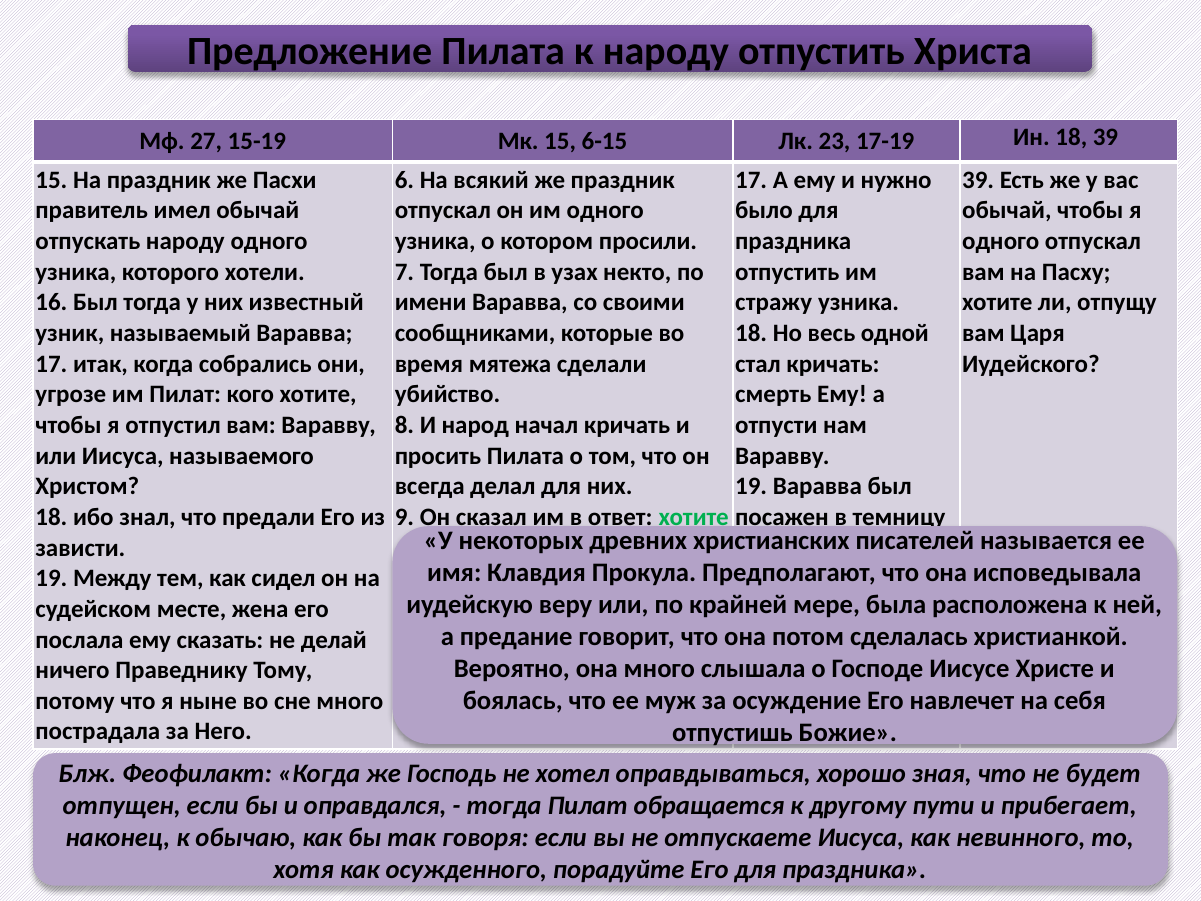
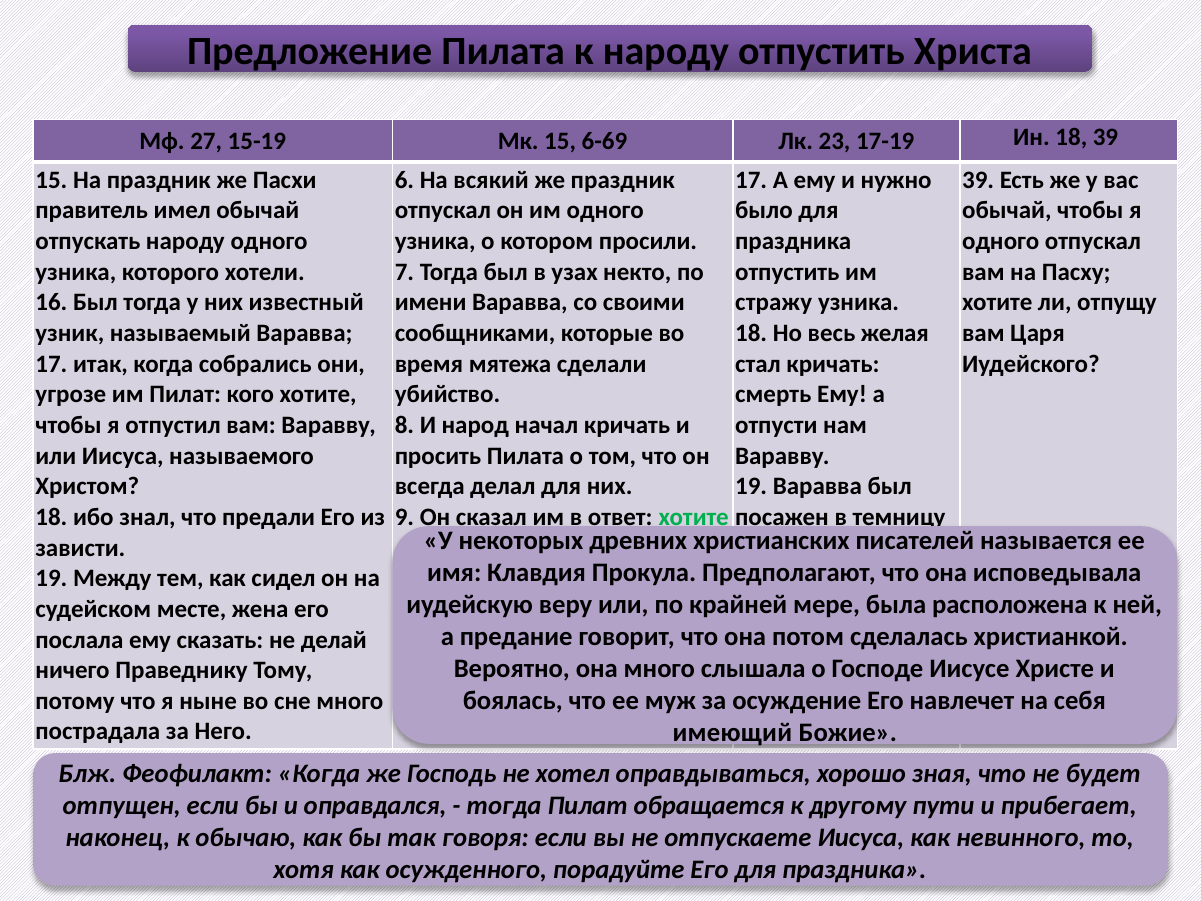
6-15: 6-15 -> 6-69 (604, 141)
одной: одной -> желая (895, 333)
отпустишь: отпустишь -> имеющий (732, 733)
